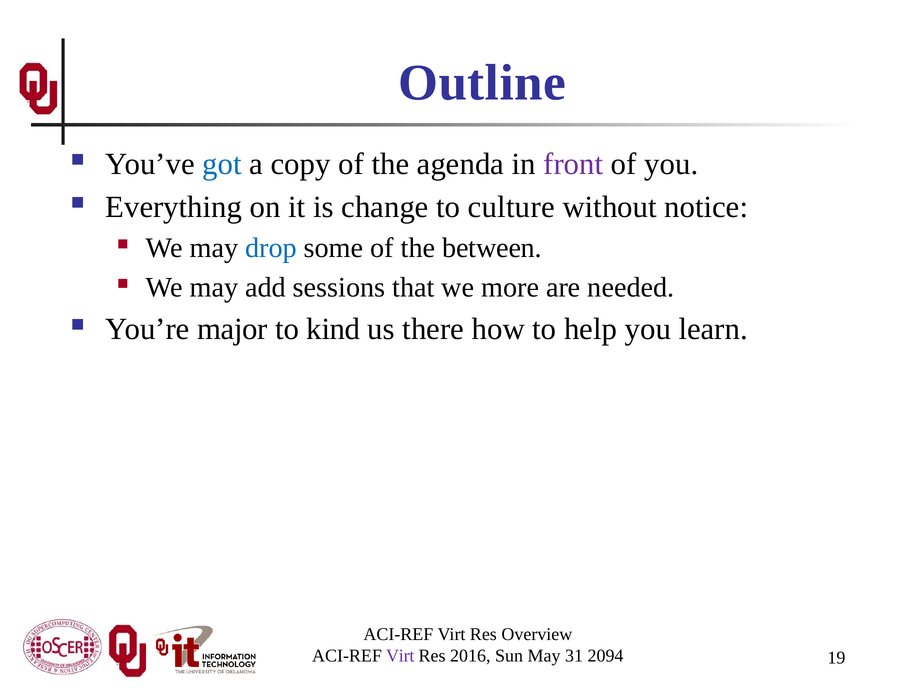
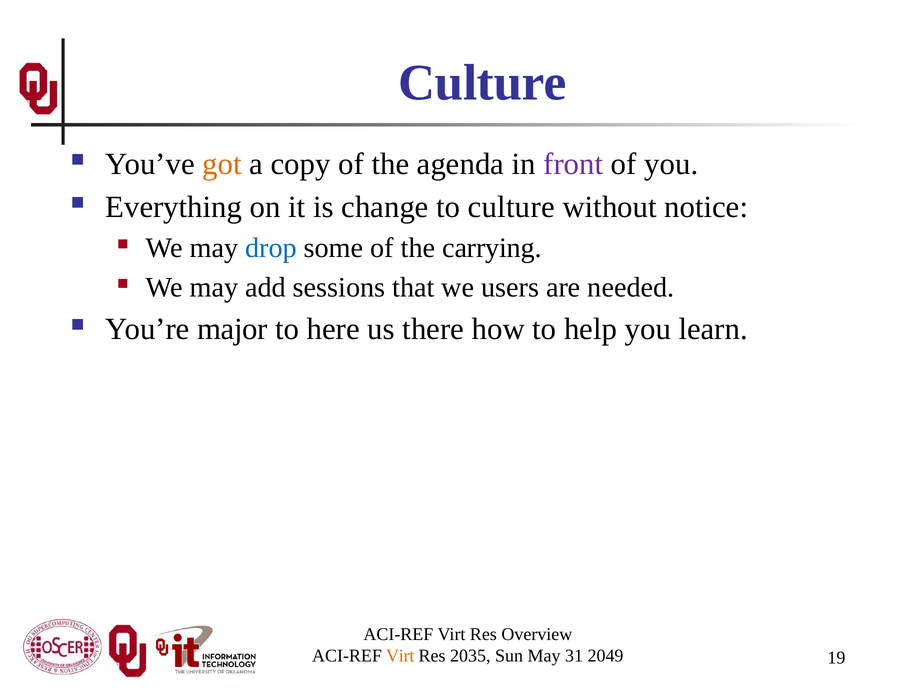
Outline: Outline -> Culture (482, 83)
got colour: blue -> orange (222, 164)
between: between -> carrying (492, 248)
more: more -> users (510, 287)
kind: kind -> here (333, 329)
Virt colour: purple -> orange (400, 656)
2016: 2016 -> 2035 (470, 656)
2094: 2094 -> 2049 (606, 656)
